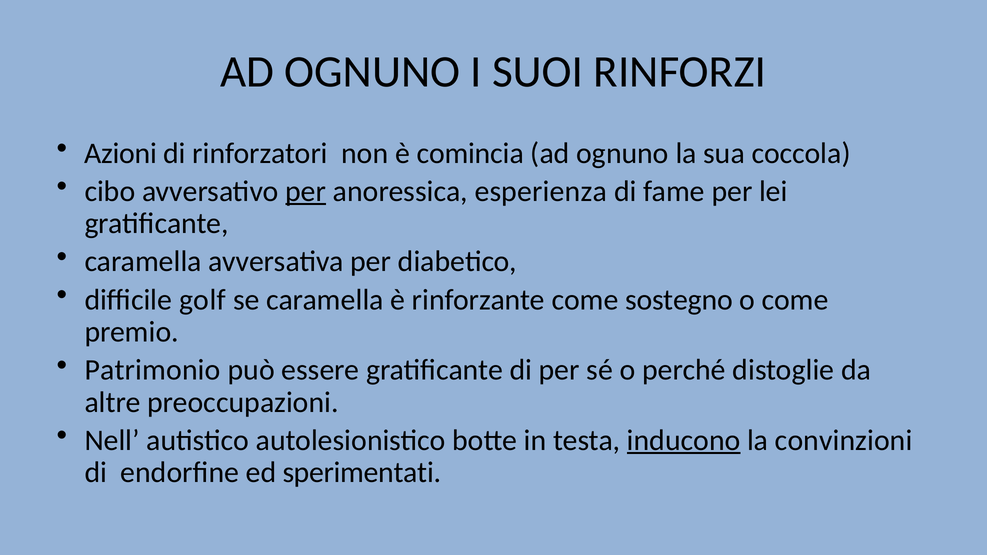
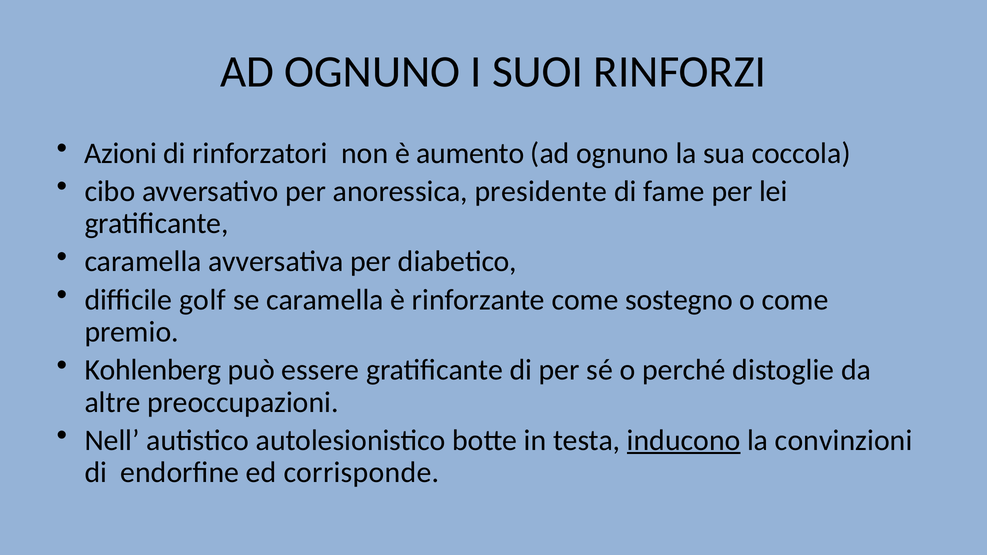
comincia: comincia -> aumento (470, 153)
per underline: present -> none (306, 191)
esperienza: esperienza -> presidente (541, 191)
Patrimonio: Patrimonio -> Kohlenberg (153, 370)
sperimentati: sperimentati -> corrisponde (361, 473)
